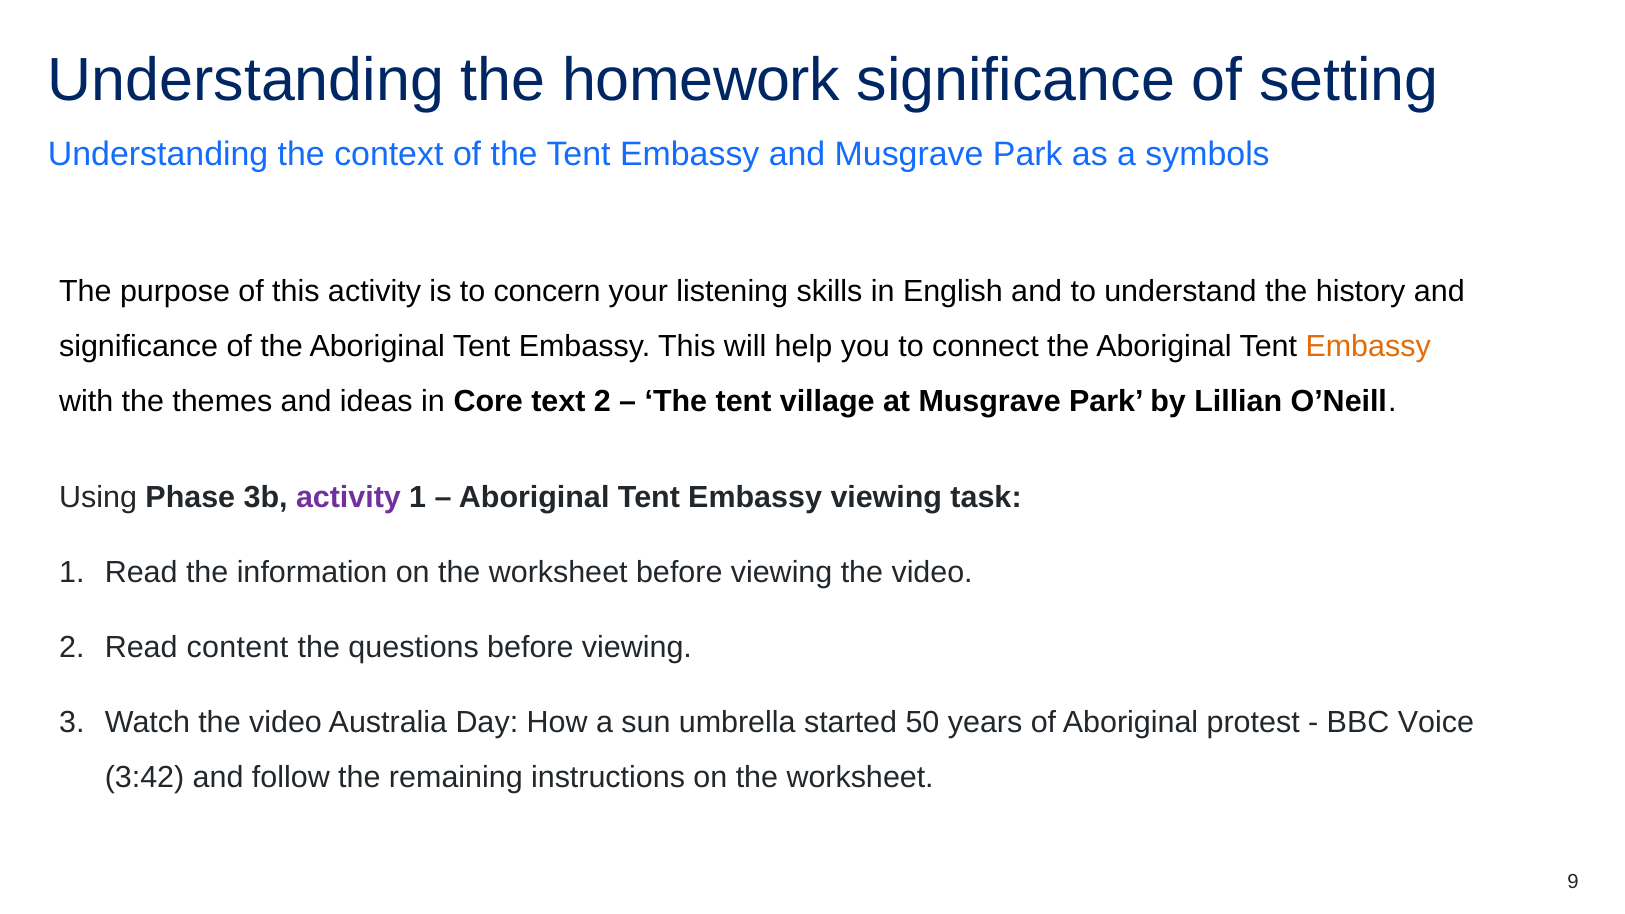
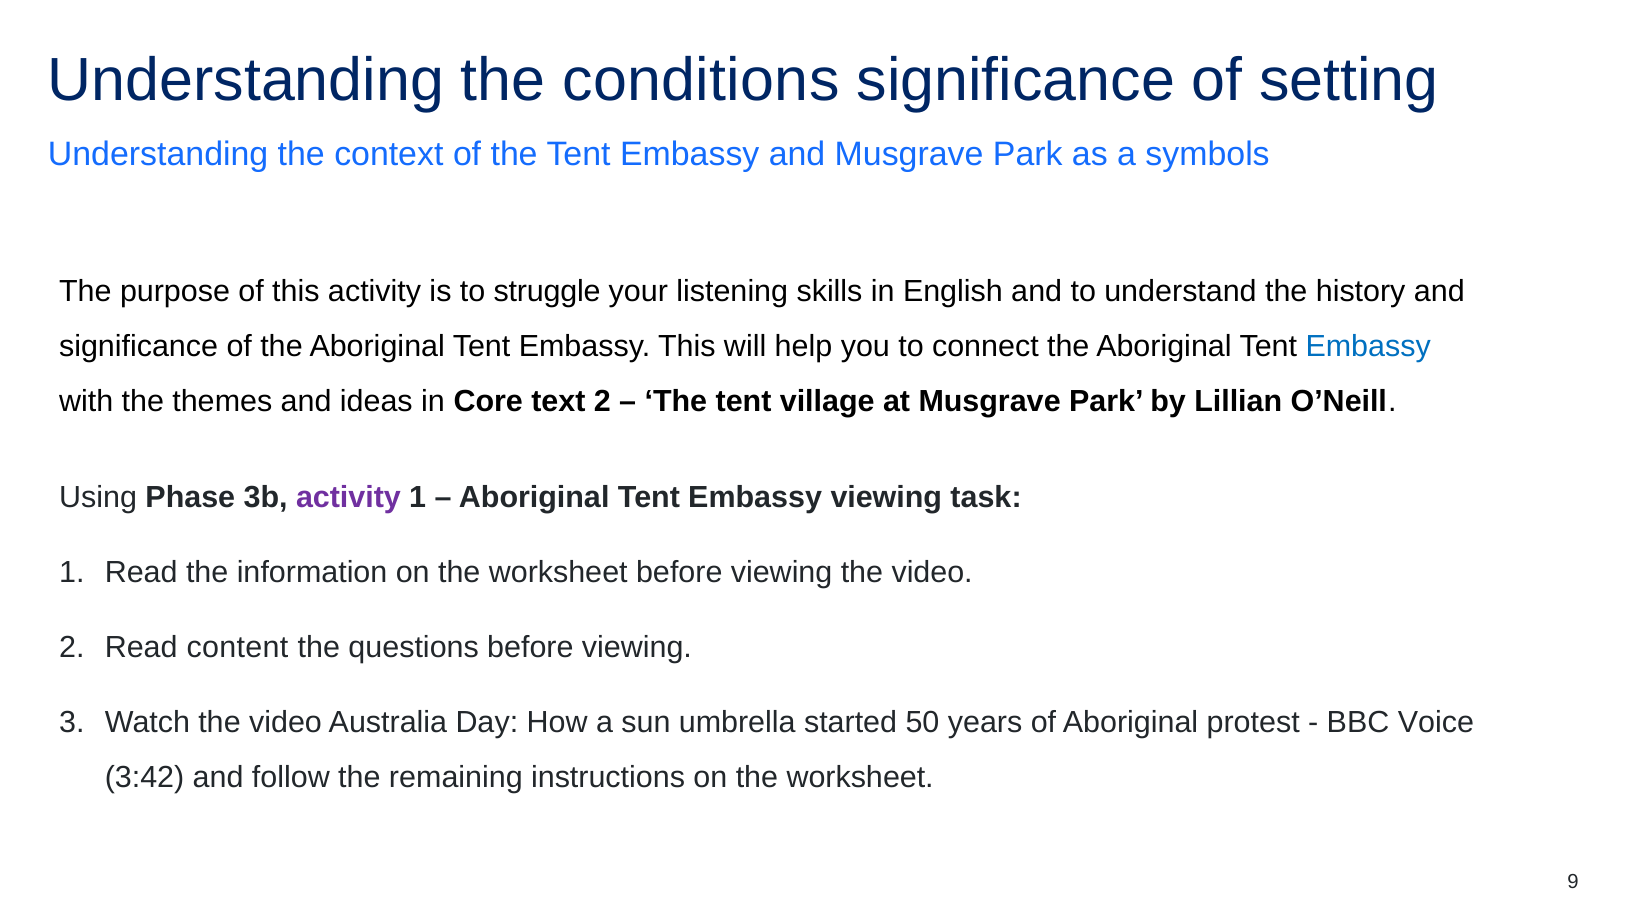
homework: homework -> conditions (701, 81)
concern: concern -> struggle (547, 292)
Embassy colour: orange -> blue (1368, 347)
